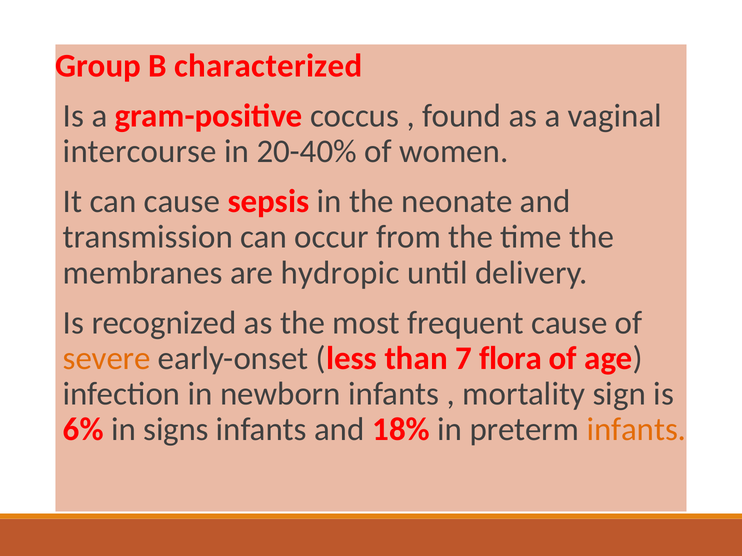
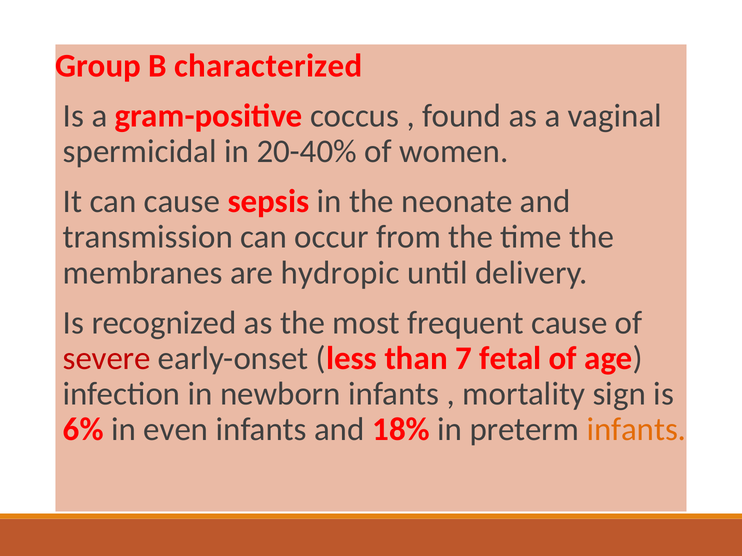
intercourse: intercourse -> spermicidal (140, 152)
severe colour: orange -> red (107, 359)
flora: flora -> fetal (510, 359)
signs: signs -> even (176, 430)
